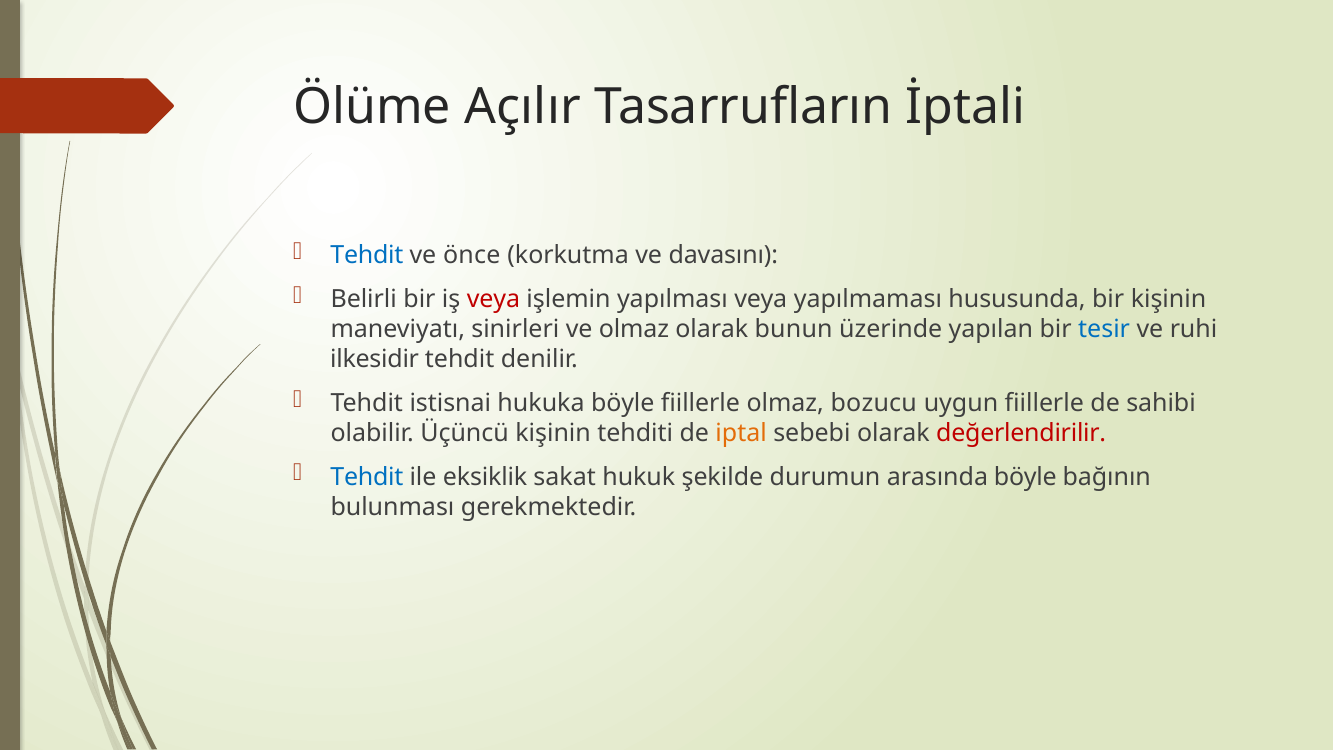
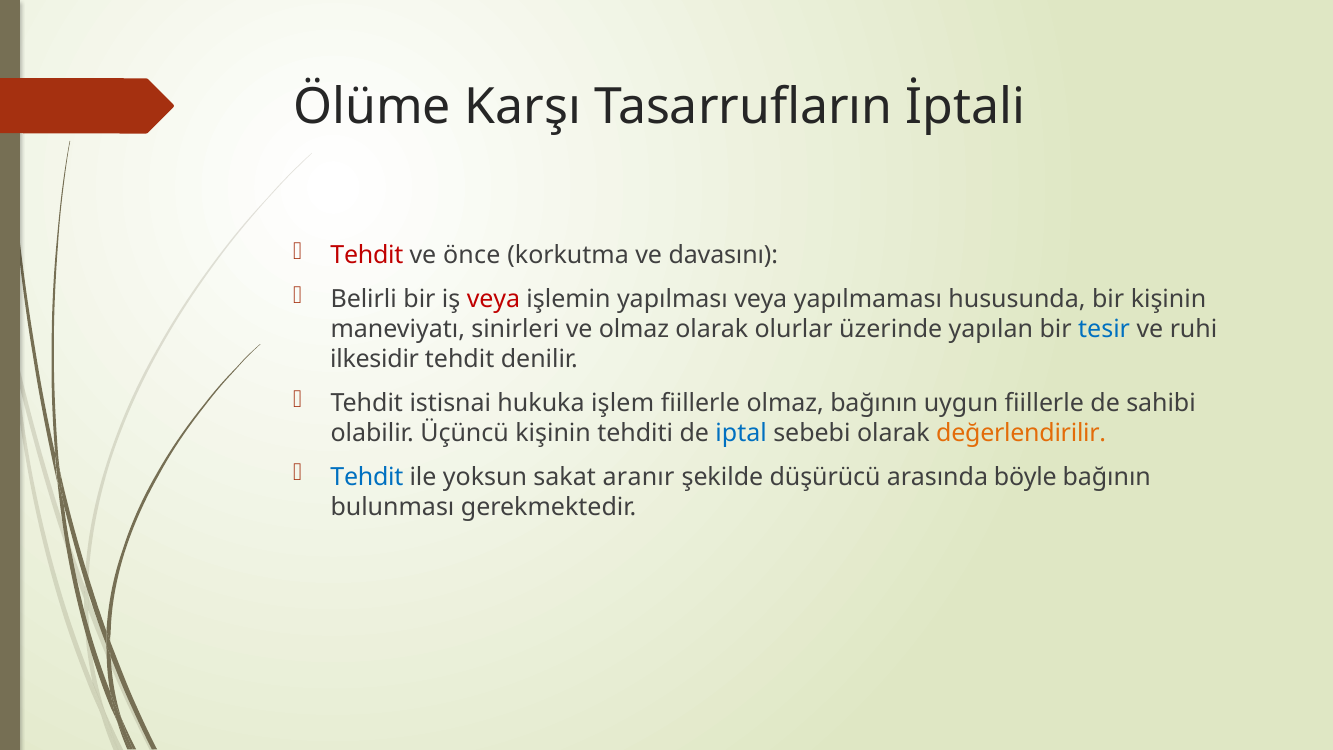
Açılır: Açılır -> Karşı (523, 107)
Tehdit colour: blue -> red (367, 255)
bunun: bunun -> olurlar (794, 329)
hukuka böyle: böyle -> işlem (623, 403)
olmaz bozucu: bozucu -> bağının (874, 403)
iptal colour: orange -> blue (741, 433)
değerlendirilir colour: red -> orange (1021, 433)
eksiklik: eksiklik -> yoksun (485, 477)
hukuk: hukuk -> aranır (639, 477)
durumun: durumun -> düşürücü (825, 477)
